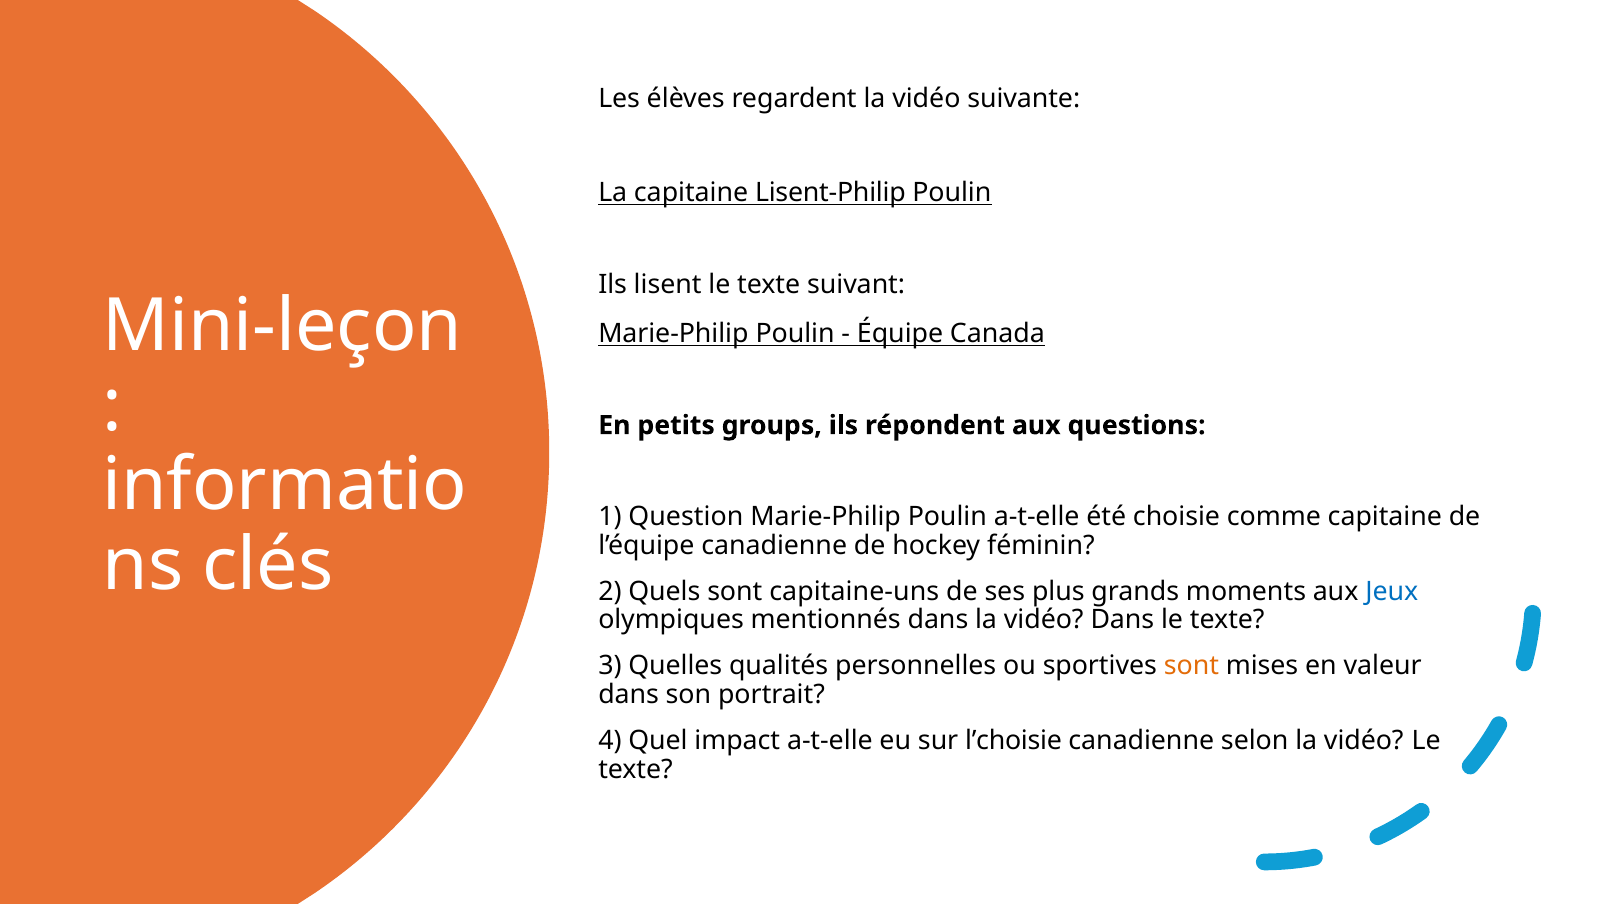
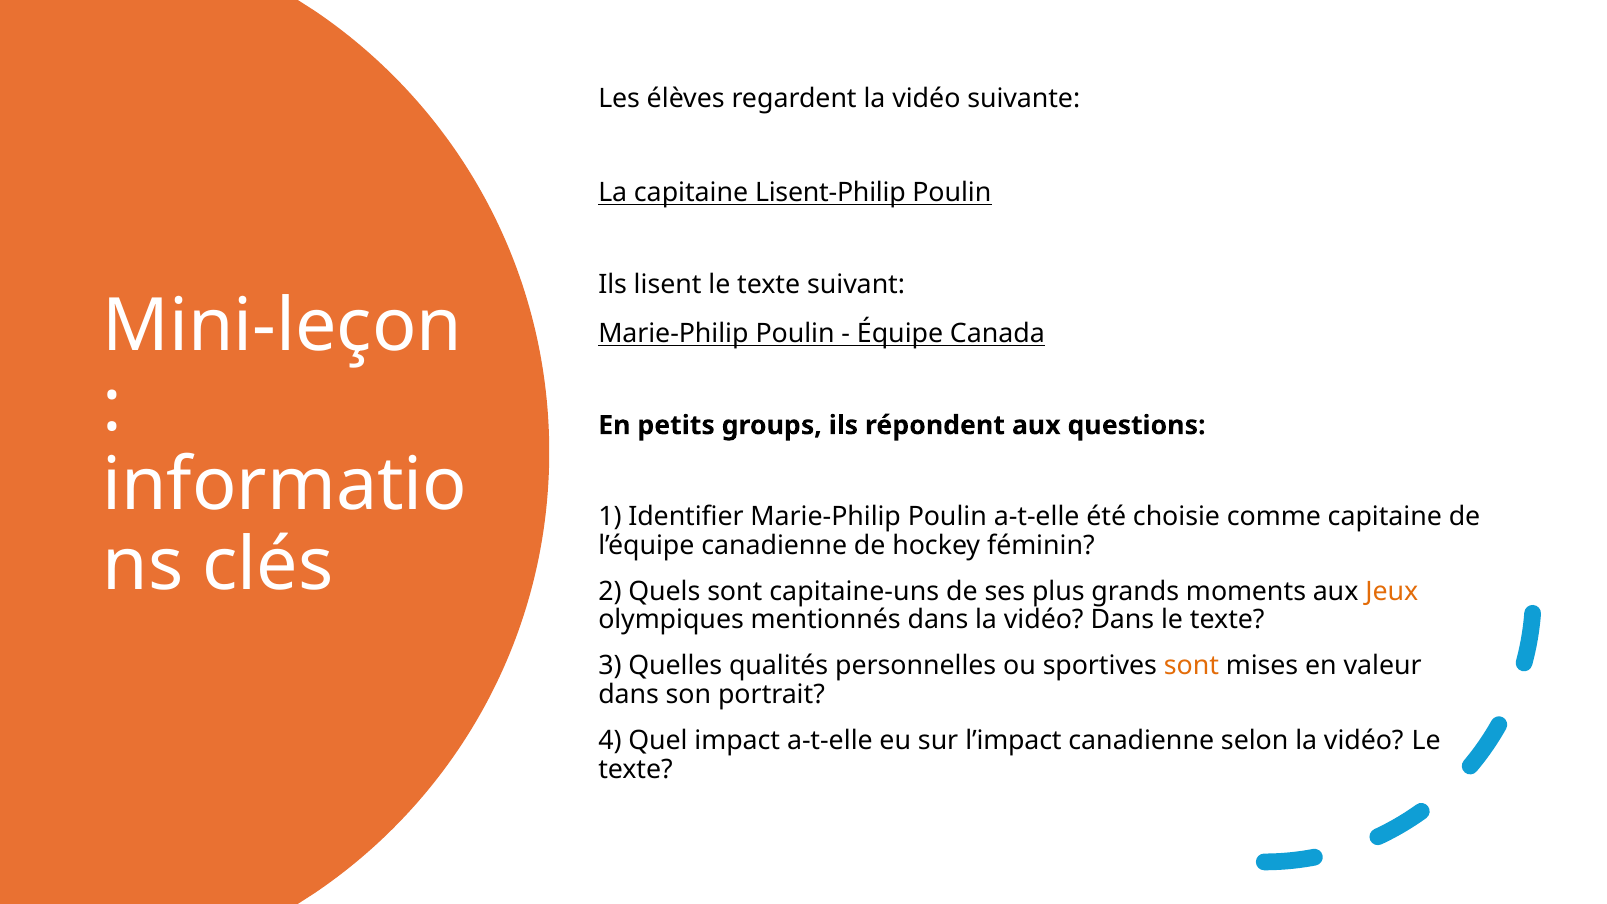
Question: Question -> Identifier (686, 517)
Jeux colour: blue -> orange (1392, 591)
l’choisie: l’choisie -> l’impact (1013, 740)
